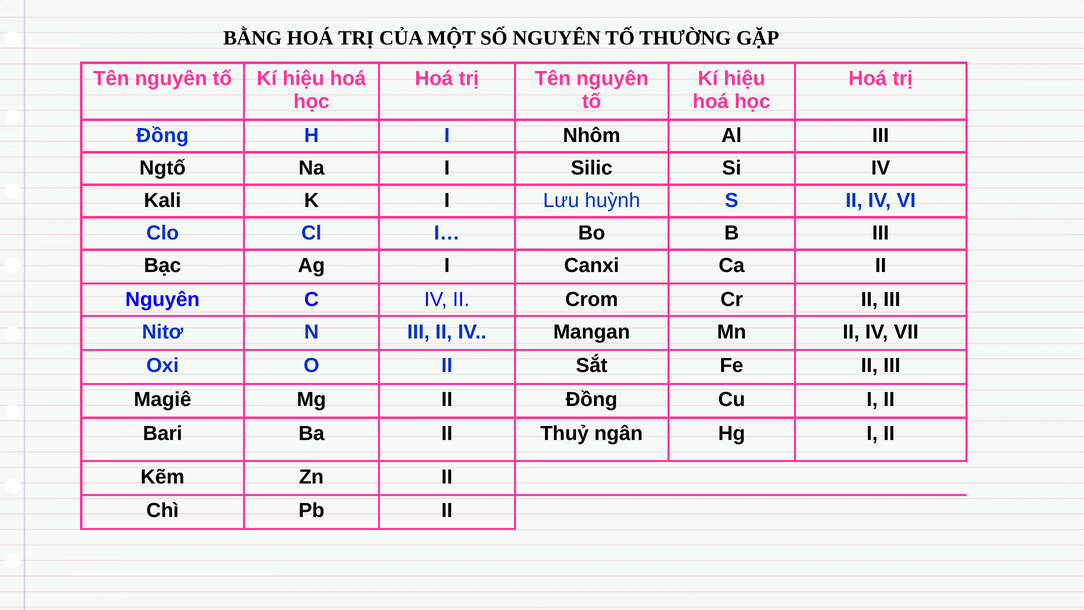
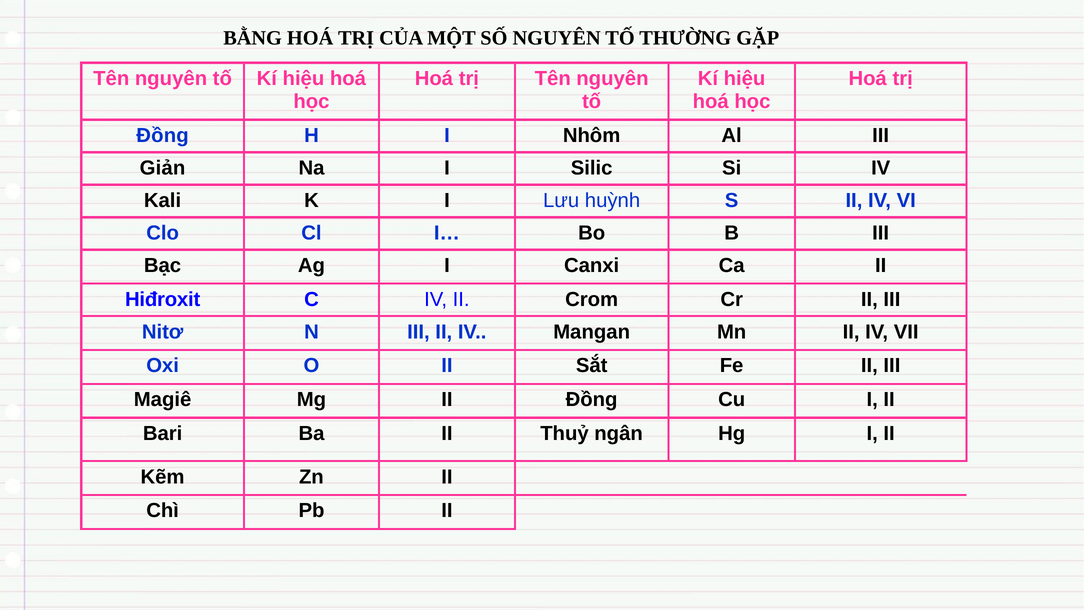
Ngtố: Ngtố -> Giản (163, 168)
Nguyên: Nguyên -> Hiđroxit (163, 299)
